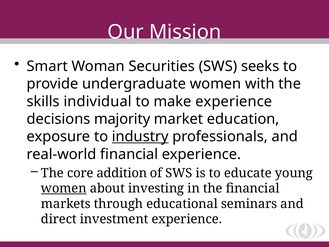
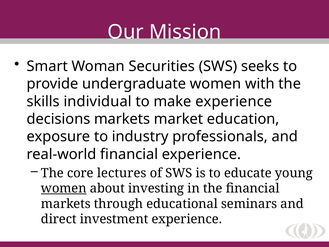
decisions majority: majority -> markets (122, 119)
industry underline: present -> none (140, 136)
addition: addition -> lectures (122, 173)
